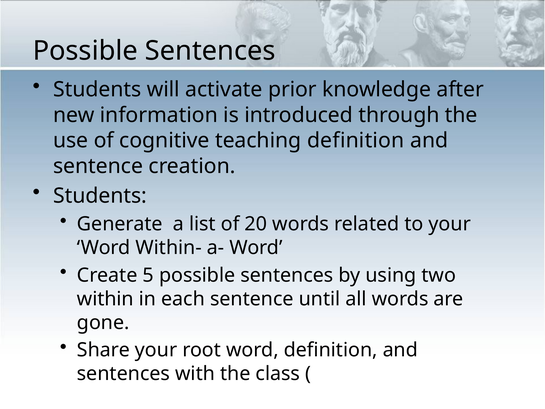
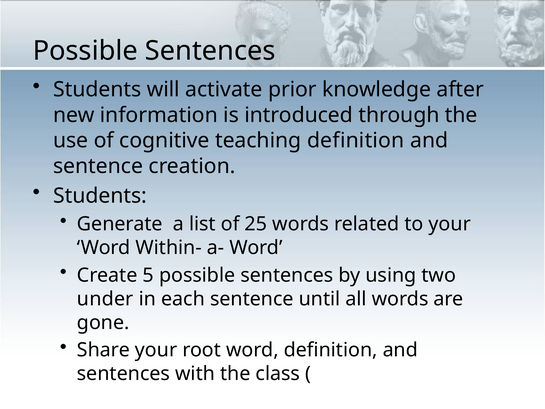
20: 20 -> 25 (256, 224)
within: within -> under (105, 299)
